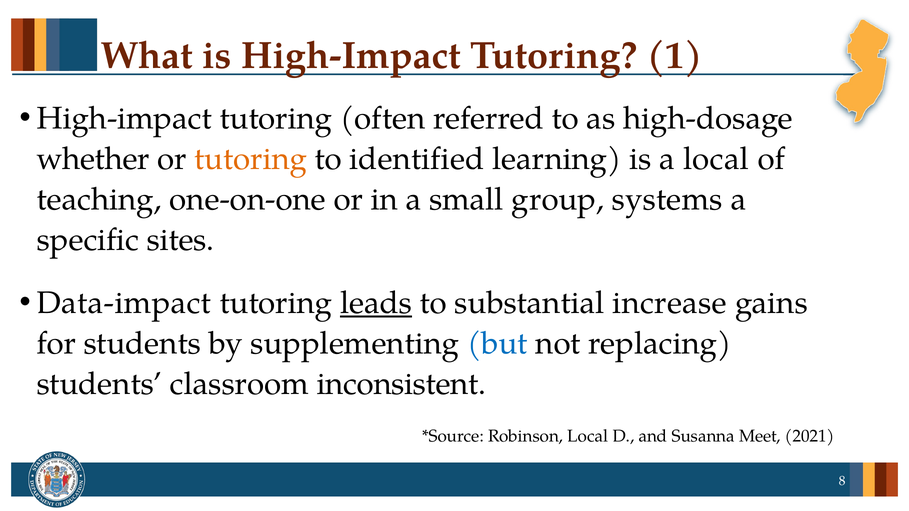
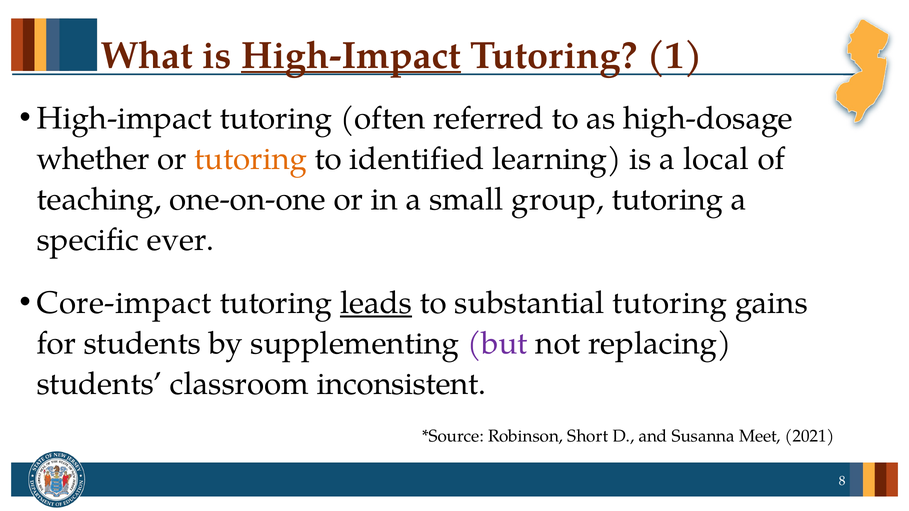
High-Impact underline: none -> present (351, 56)
group systems: systems -> tutoring (667, 199)
sites: sites -> ever (180, 240)
Data-impact: Data-impact -> Core-impact (124, 303)
substantial increase: increase -> tutoring (670, 303)
but colour: blue -> purple (497, 344)
Robinson Local: Local -> Short (588, 436)
